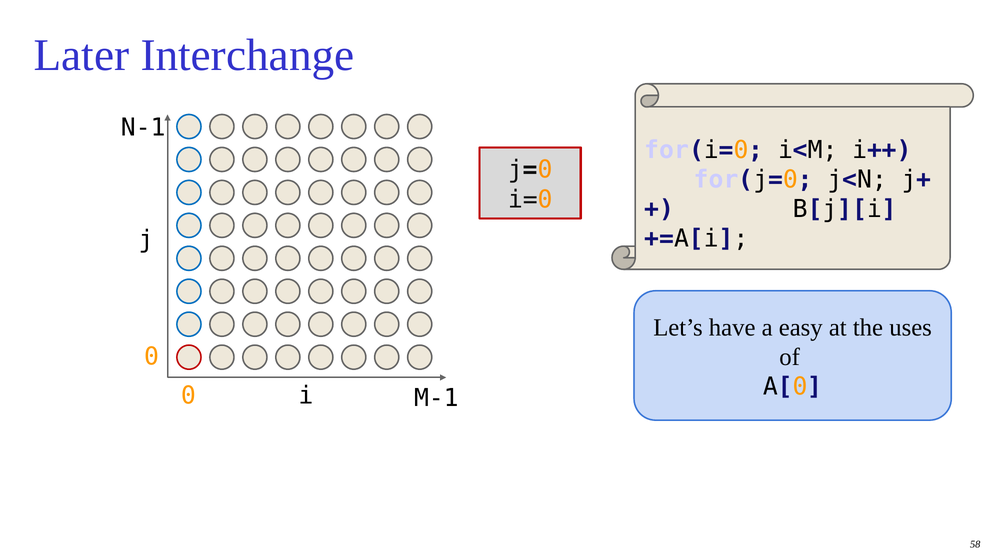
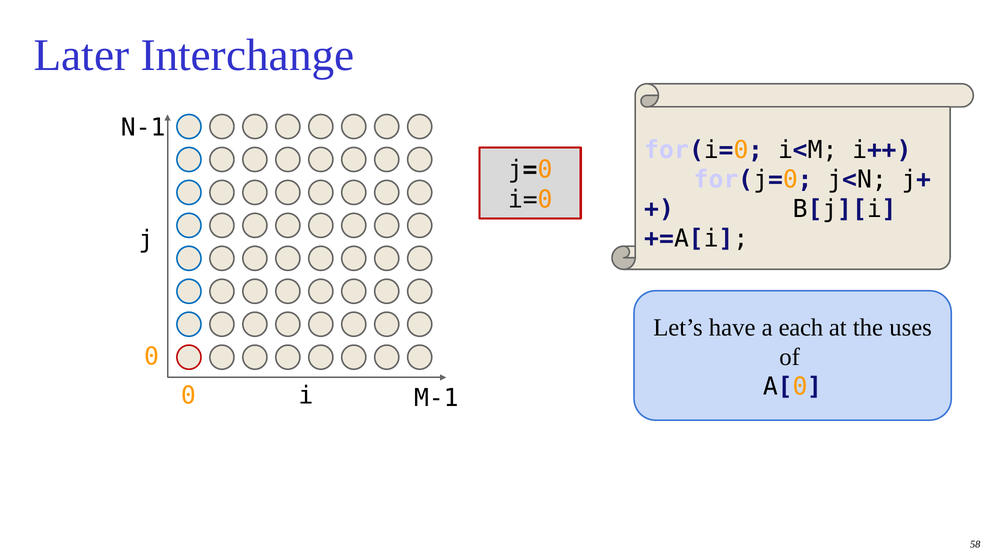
easy: easy -> each (801, 328)
